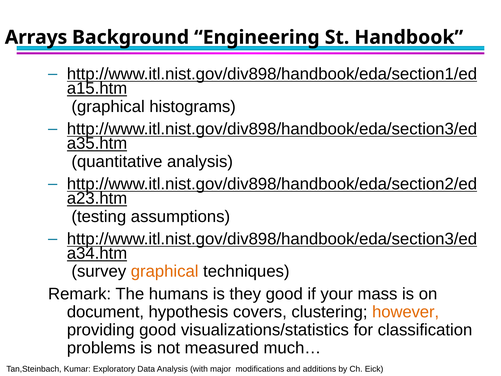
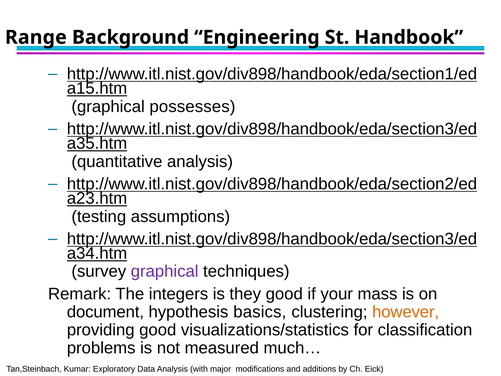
Arrays: Arrays -> Range (36, 37)
histograms: histograms -> possesses (192, 106)
graphical colour: orange -> purple (165, 271)
humans: humans -> integers (179, 294)
covers: covers -> basics (260, 312)
